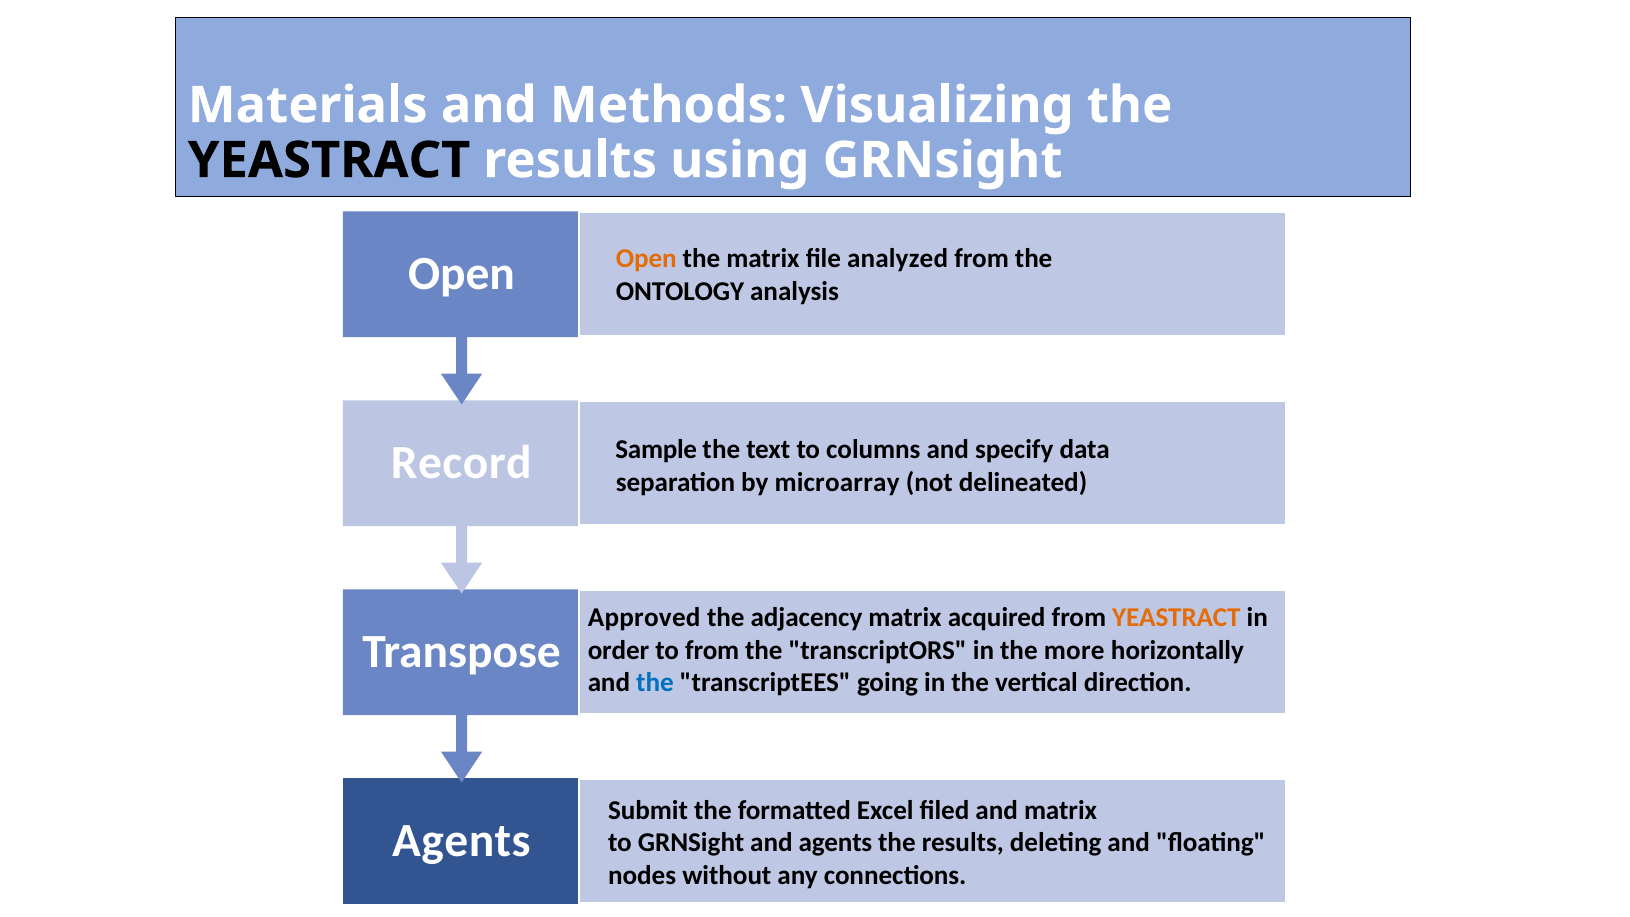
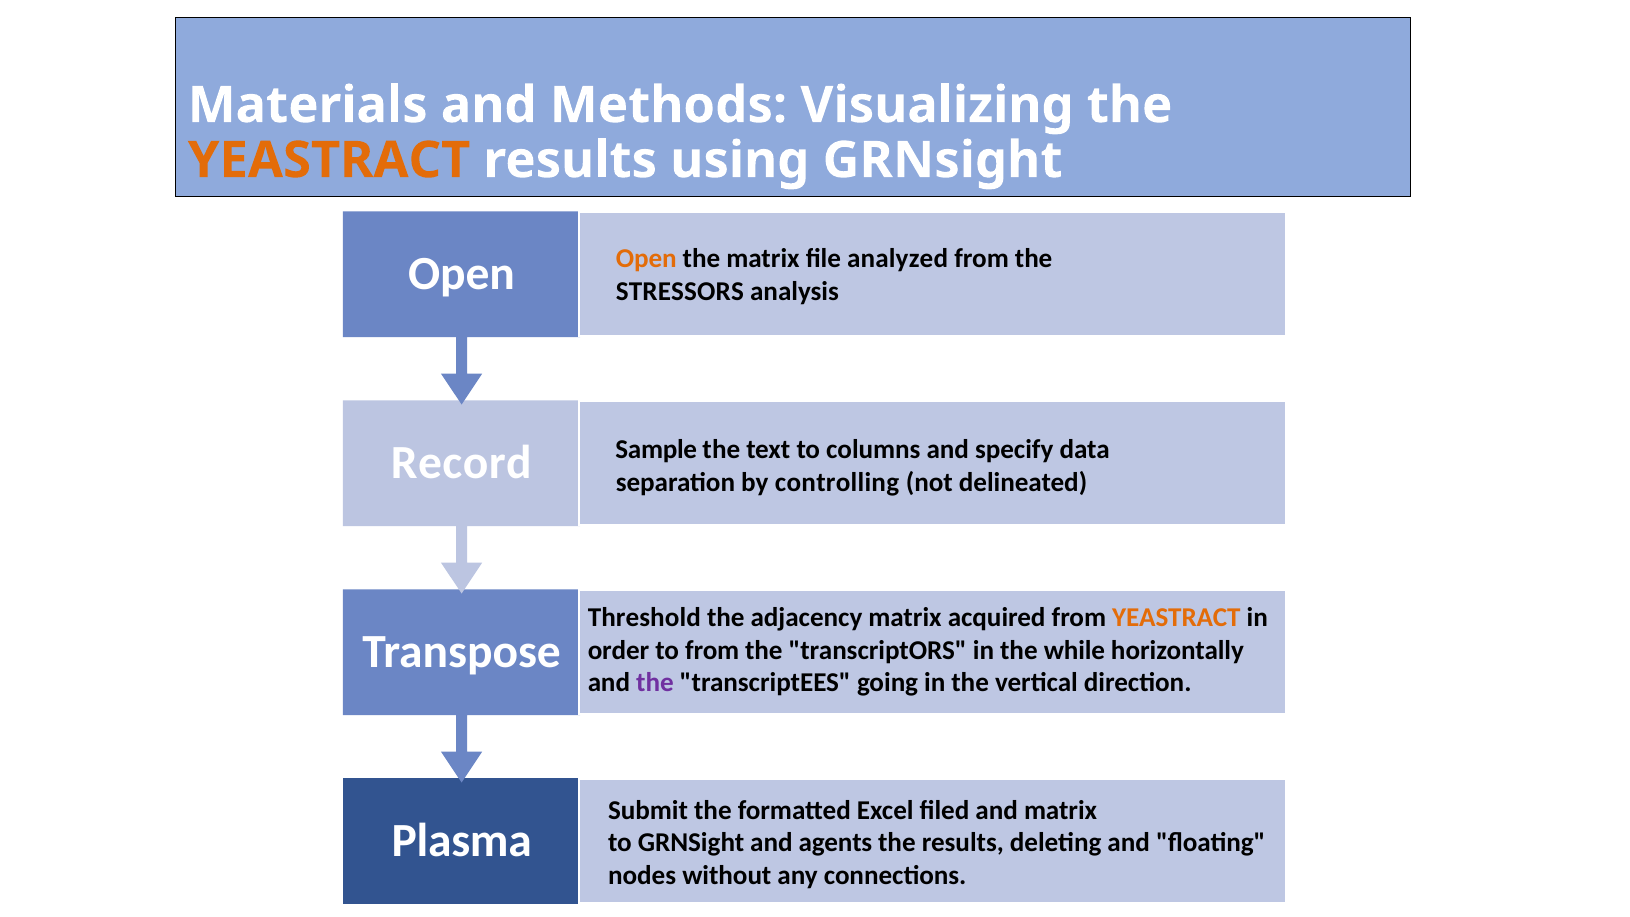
YEASTRACT colour: black -> orange (329, 160)
ONTOLOGY: ONTOLOGY -> STRESSORS (680, 291)
microarray: microarray -> controlling (837, 482)
Approved: Approved -> Threshold (644, 618)
more: more -> while (1074, 650)
the colour: blue -> purple (655, 683)
Agents: Agents -> Plasma (462, 841)
